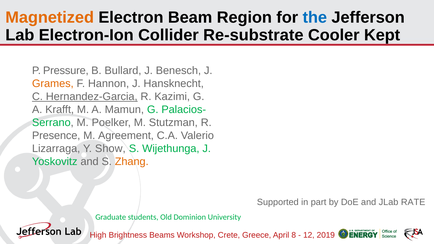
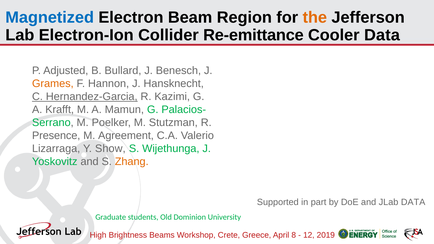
Magnetized colour: orange -> blue (50, 17)
the colour: blue -> orange (315, 17)
Re-substrate: Re-substrate -> Re-emittance (253, 35)
Cooler Kept: Kept -> Data (382, 35)
Pressure: Pressure -> Adjusted (66, 71)
JLab RATE: RATE -> DATA (413, 202)
